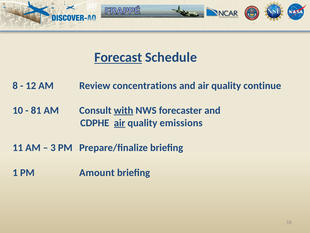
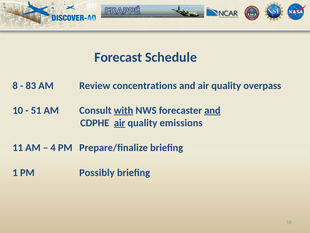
Forecast underline: present -> none (118, 57)
12: 12 -> 83 (31, 85)
continue: continue -> overpass (262, 85)
81: 81 -> 51 (36, 110)
and underline: none -> present (212, 110)
3: 3 -> 4 (53, 147)
Amount: Amount -> Possibly (97, 172)
